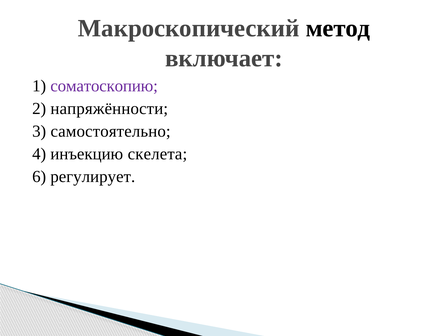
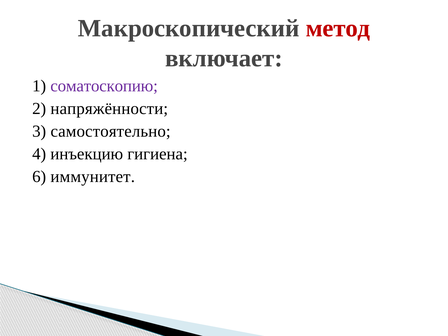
метод colour: black -> red (338, 28)
скелета: скелета -> гигиена (158, 154)
регулирует: регулирует -> иммунитет (93, 177)
